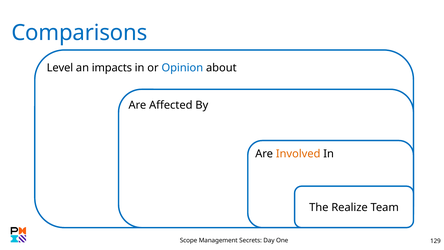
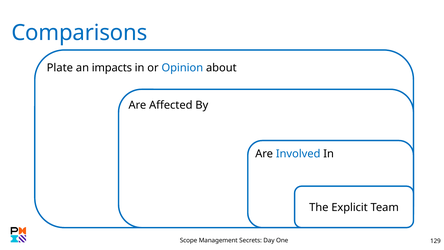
Level: Level -> Plate (60, 68)
Involved colour: orange -> blue (298, 154)
Realize: Realize -> Explicit (350, 207)
